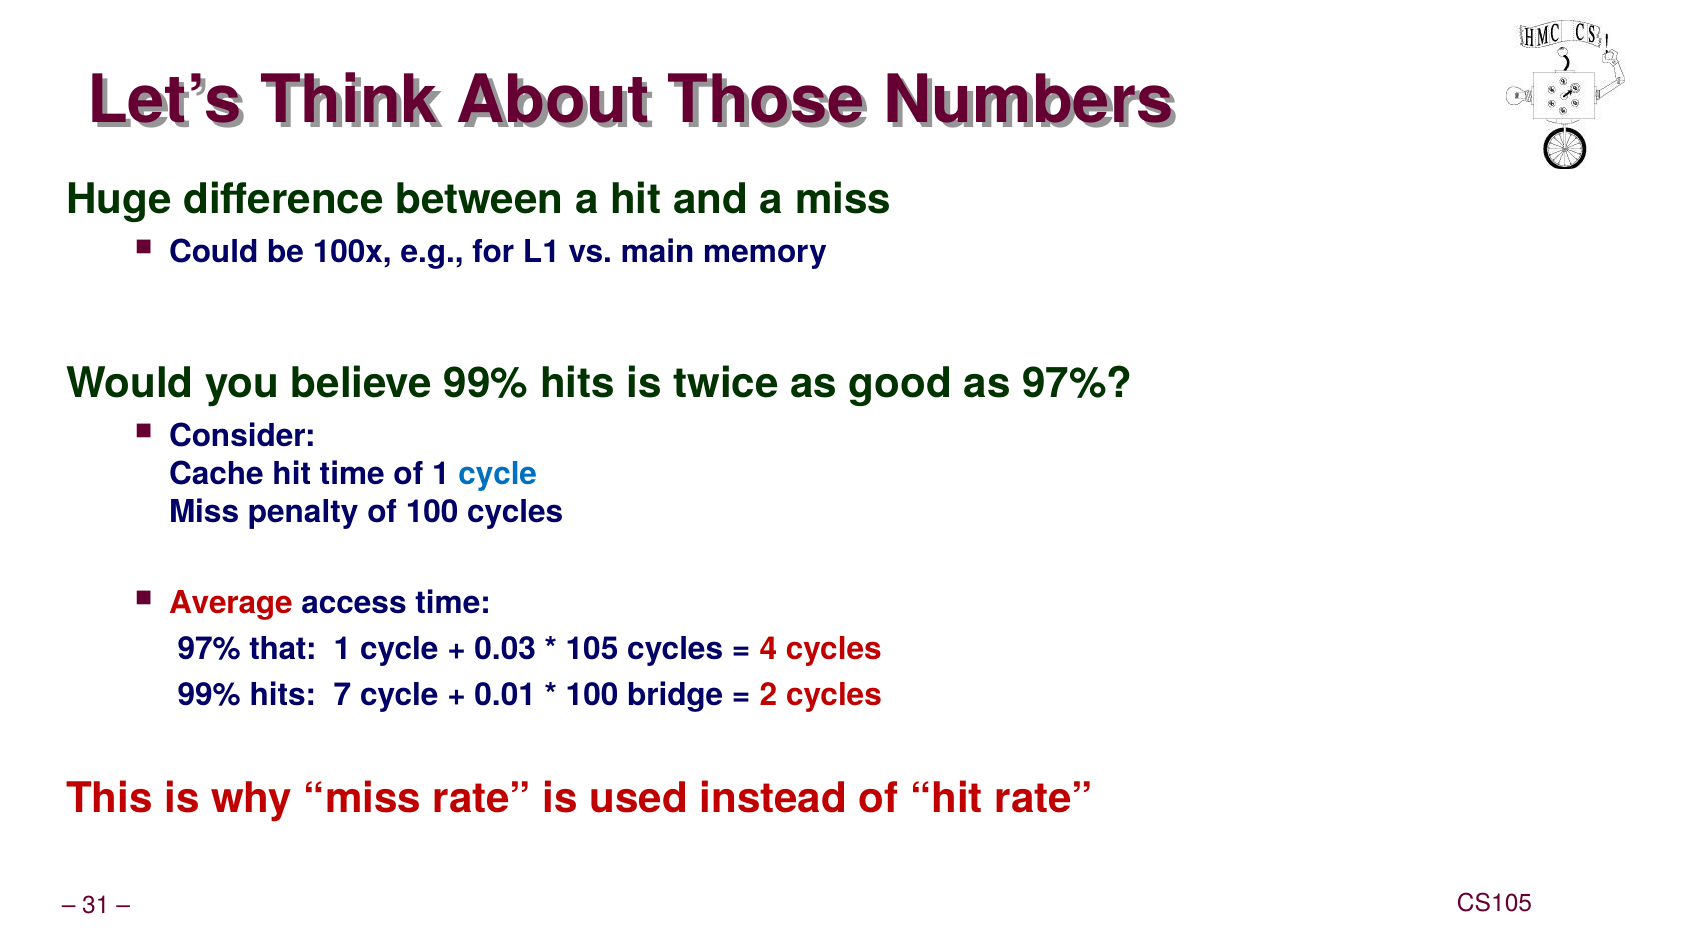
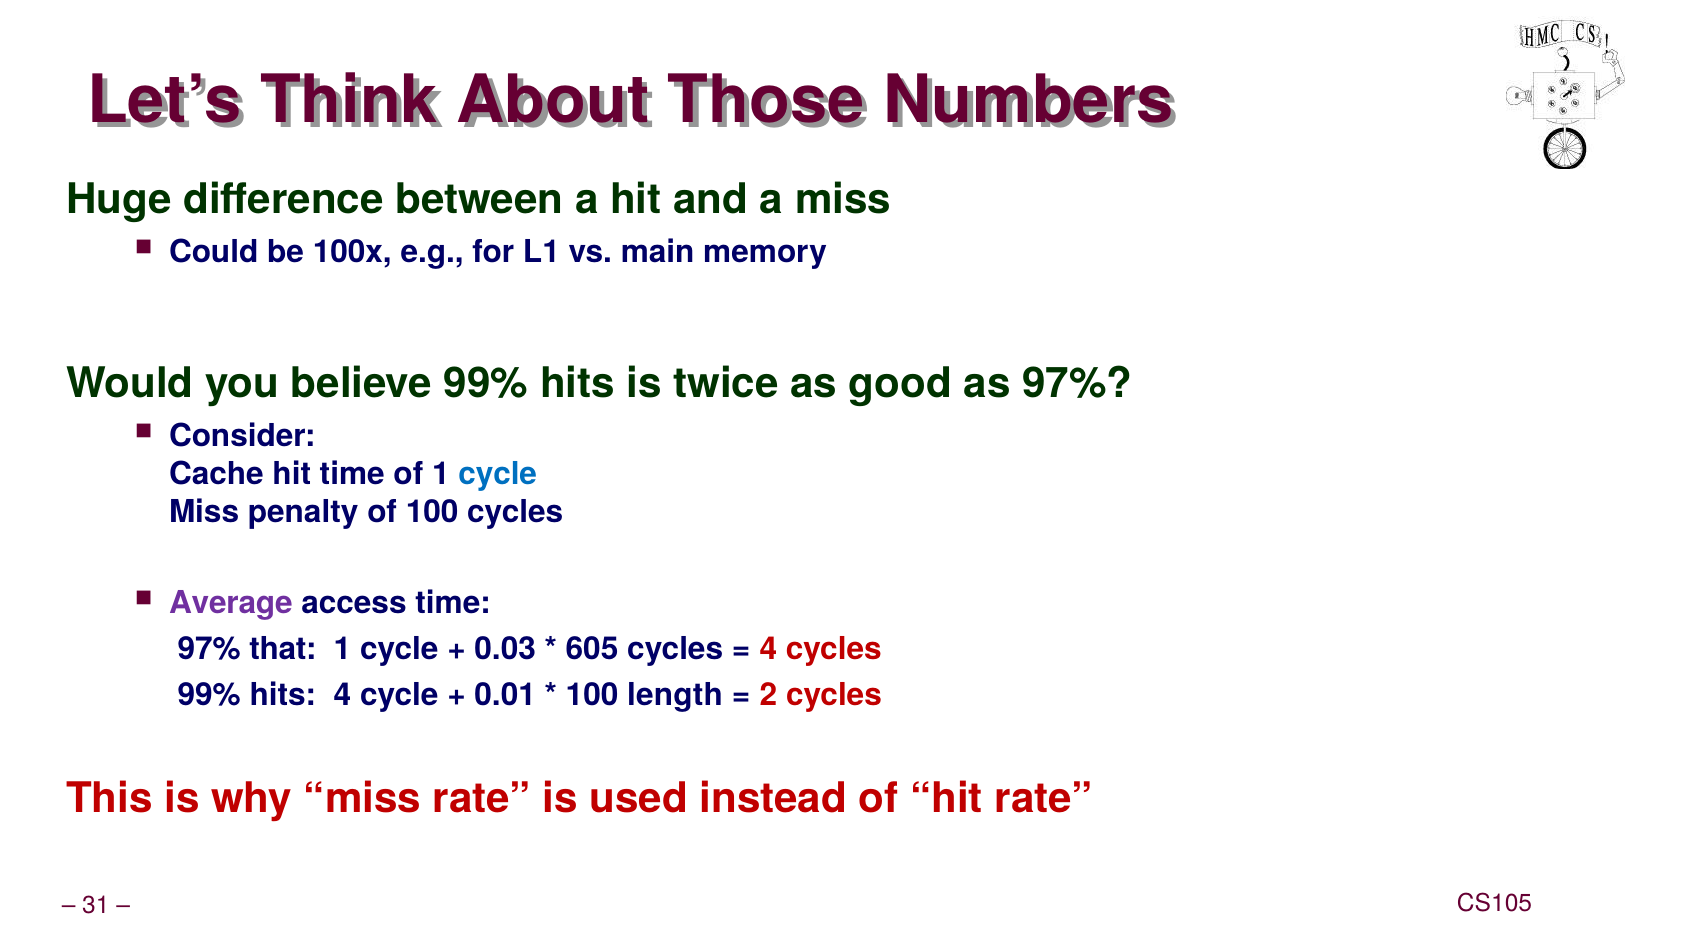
Average colour: red -> purple (231, 604)
105: 105 -> 605 (592, 650)
hits 7: 7 -> 4 (342, 695)
bridge: bridge -> length (675, 695)
